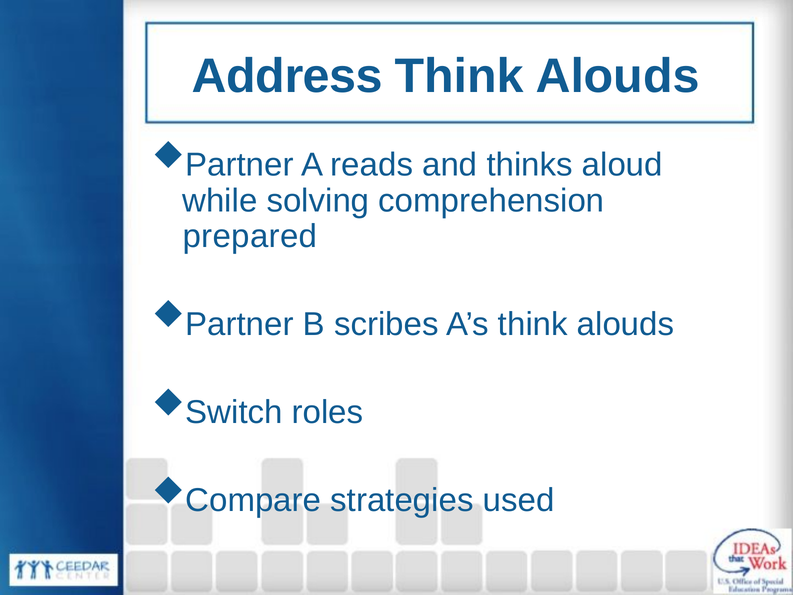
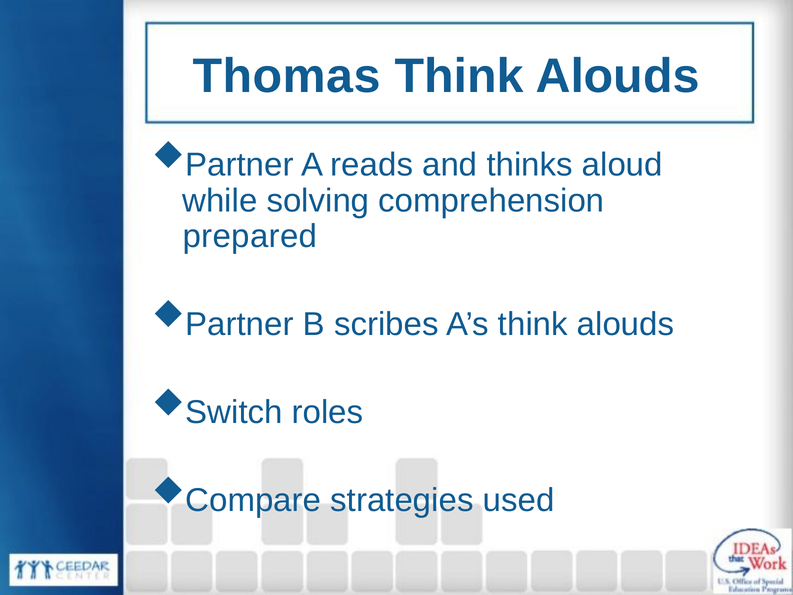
Address: Address -> Thomas (287, 76)
